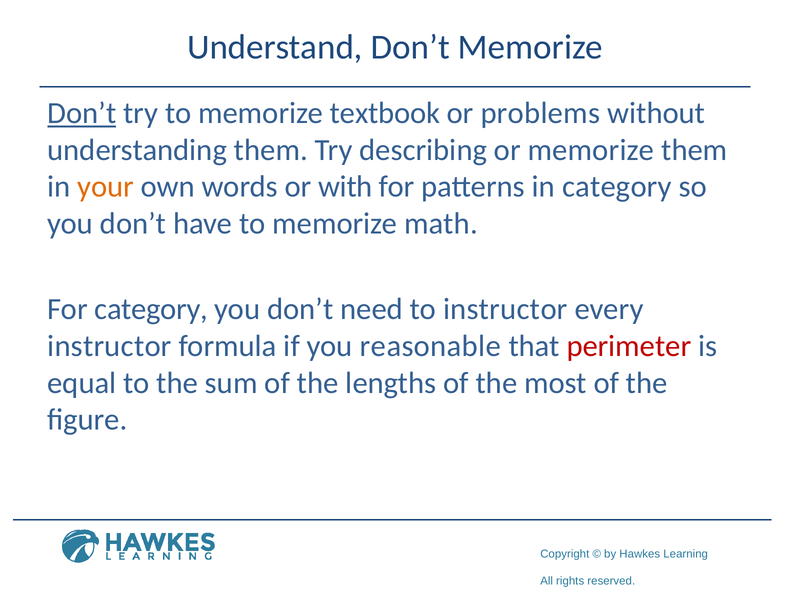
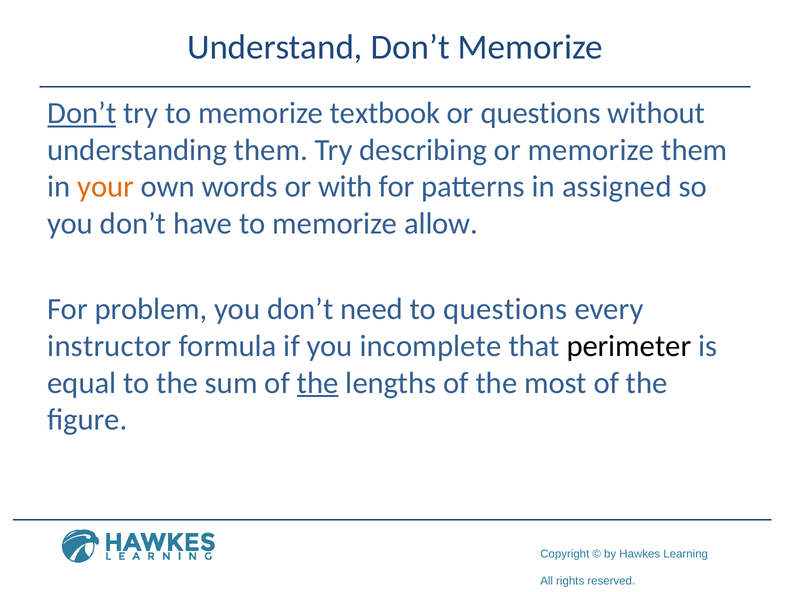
or problems: problems -> questions (541, 113)
in category: category -> assigned (617, 187)
math: math -> allow (441, 224)
For category: category -> problem (151, 310)
to instructor: instructor -> questions (505, 310)
reasonable: reasonable -> incomplete (431, 346)
perimeter colour: red -> black (629, 346)
the underline: none -> present (318, 383)
